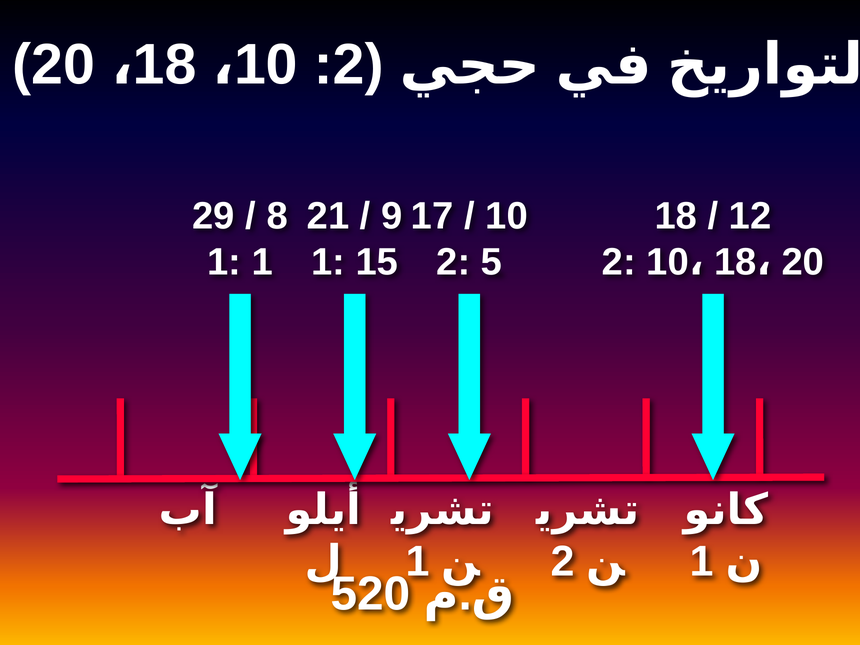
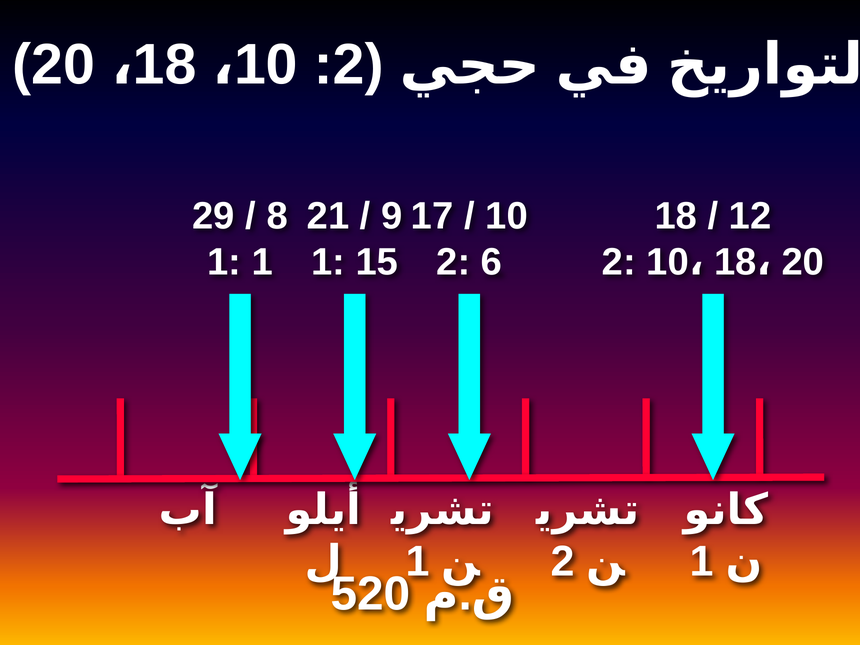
5: 5 -> 6 (492, 262)
